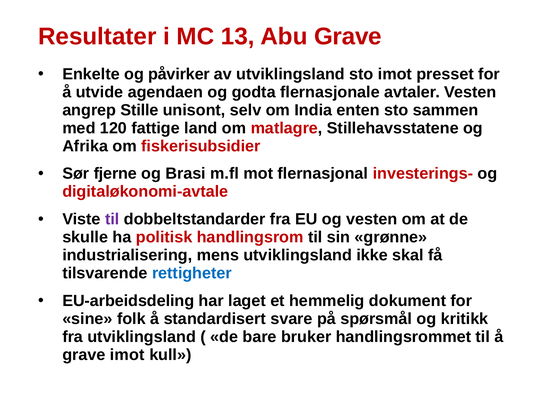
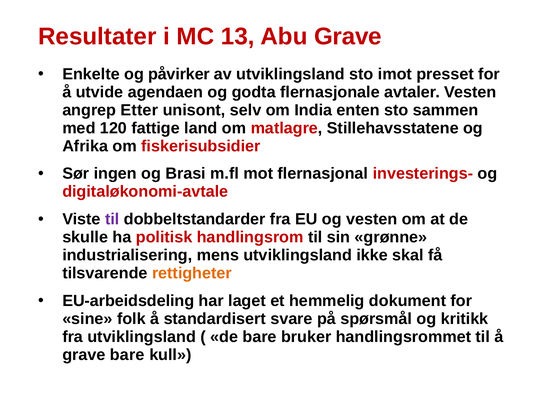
Stille: Stille -> Etter (139, 110)
fjerne: fjerne -> ingen (115, 174)
rettigheter colour: blue -> orange (192, 274)
grave imot: imot -> bare (127, 355)
